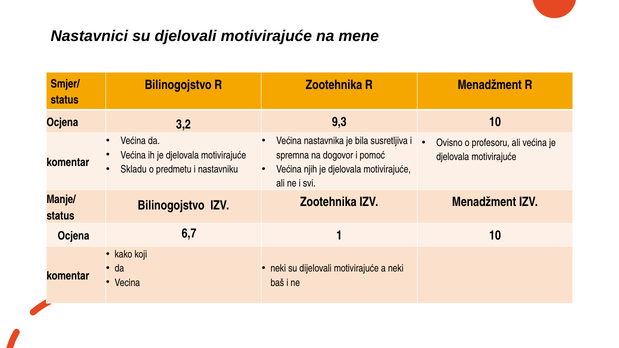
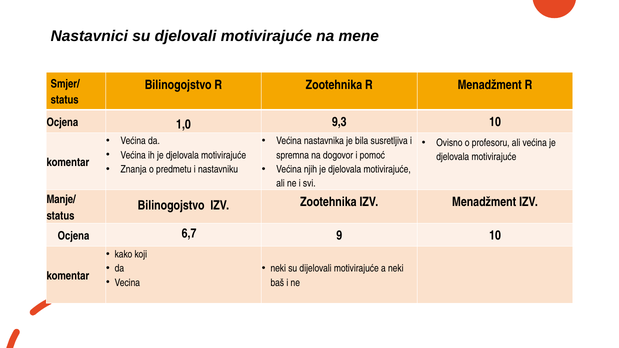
3,2: 3,2 -> 1,0 (183, 125)
Skladu: Skladu -> Znanja (134, 169)
1: 1 -> 9 (339, 236)
